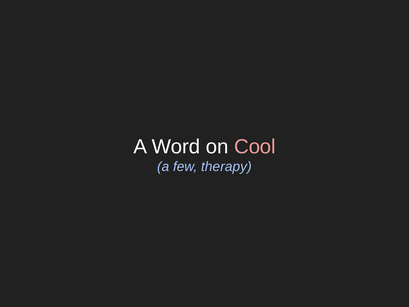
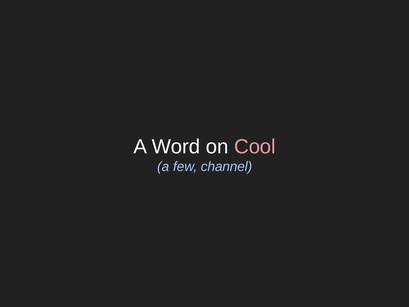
therapy: therapy -> channel (226, 167)
